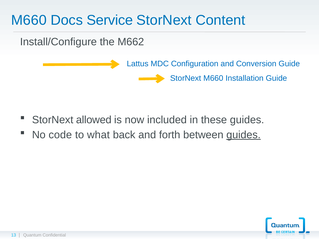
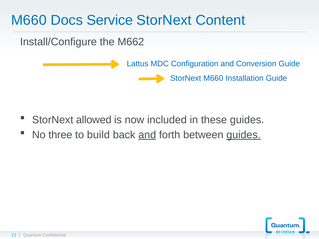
code: code -> three (60, 135)
what: what -> build (98, 135)
and underline: none -> present (147, 135)
